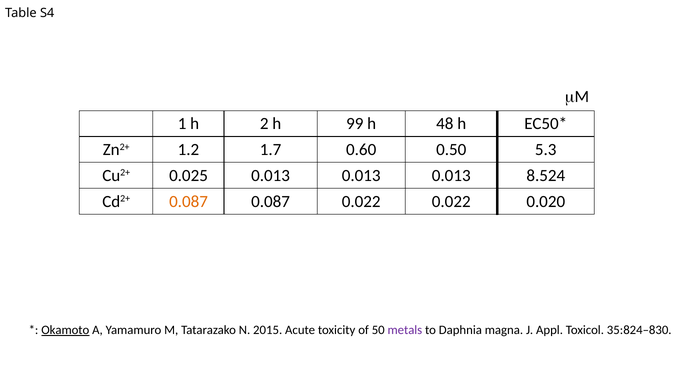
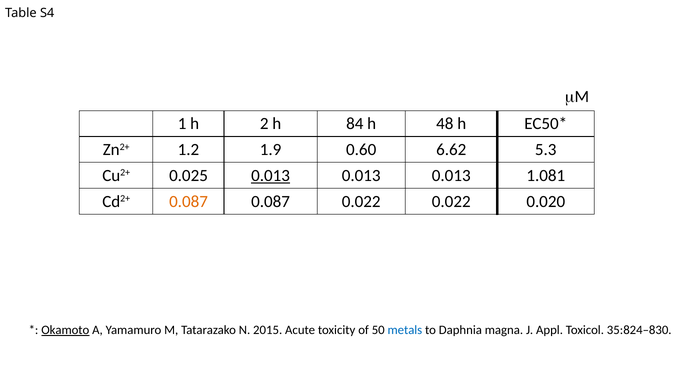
99: 99 -> 84 (355, 124)
1.7: 1.7 -> 1.9 (271, 150)
0.50: 0.50 -> 6.62 (451, 150)
0.013 underline: none -> present (271, 176)
8.524: 8.524 -> 1.081 (546, 176)
metals colour: purple -> blue (405, 330)
